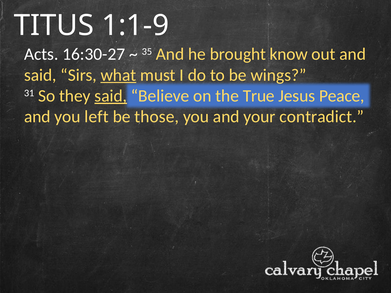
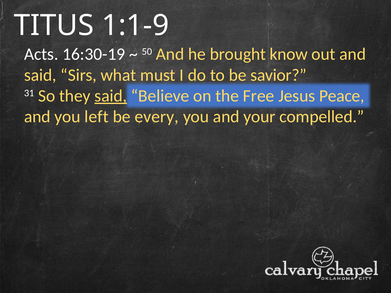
16:30-27: 16:30-27 -> 16:30-19 (94, 54)
35: 35 -> 50 (147, 51)
what underline: present -> none (118, 75)
wings: wings -> savior (279, 75)
True: True -> Free (259, 96)
those: those -> every (157, 117)
contradict: contradict -> compelled (322, 117)
